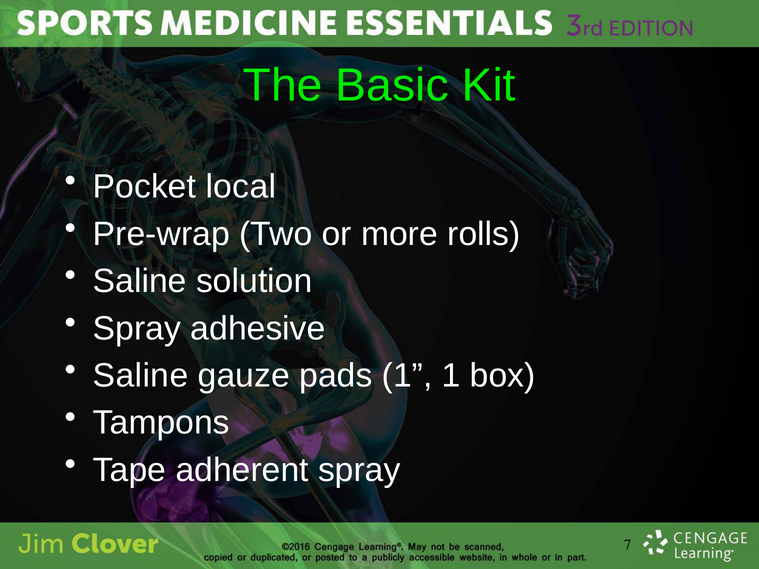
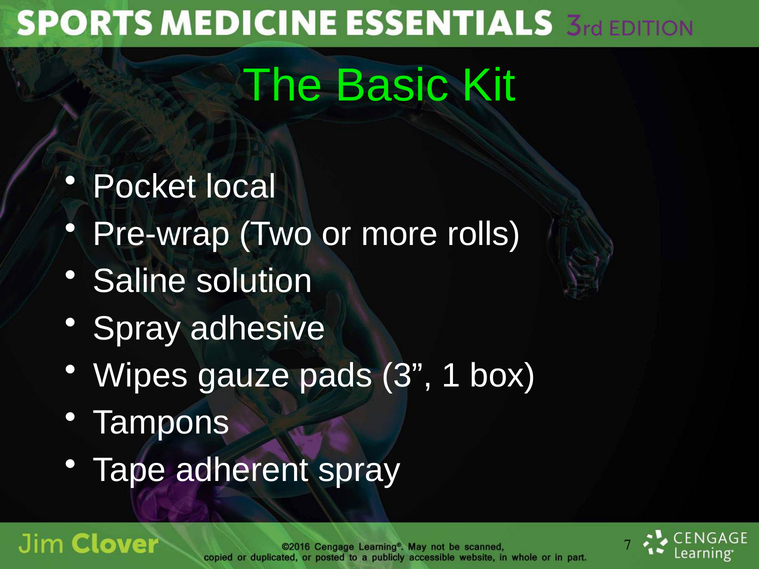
Saline: Saline -> Wipes (141, 376)
pads 1: 1 -> 3 (407, 376)
